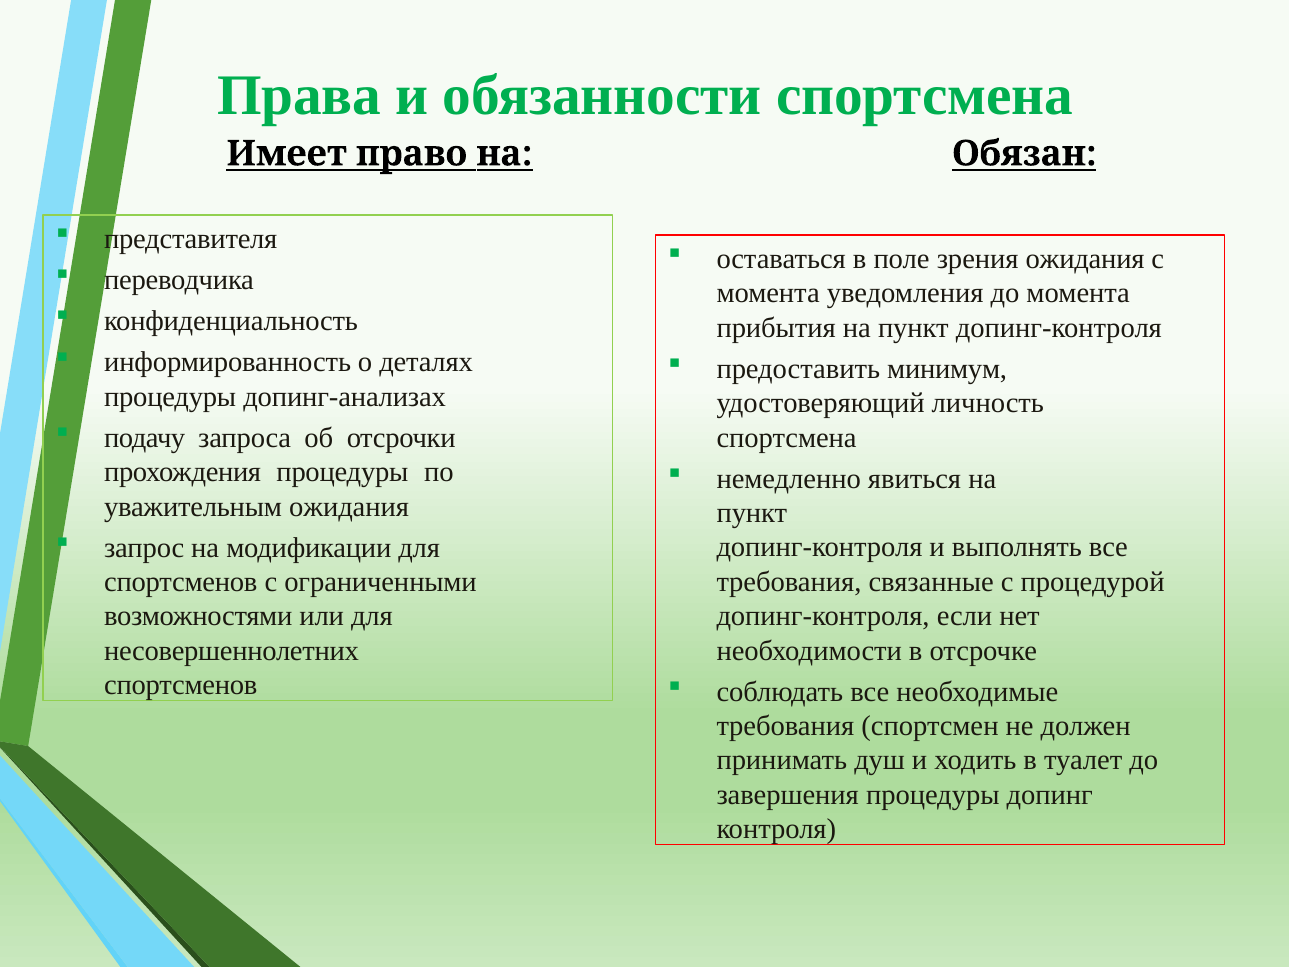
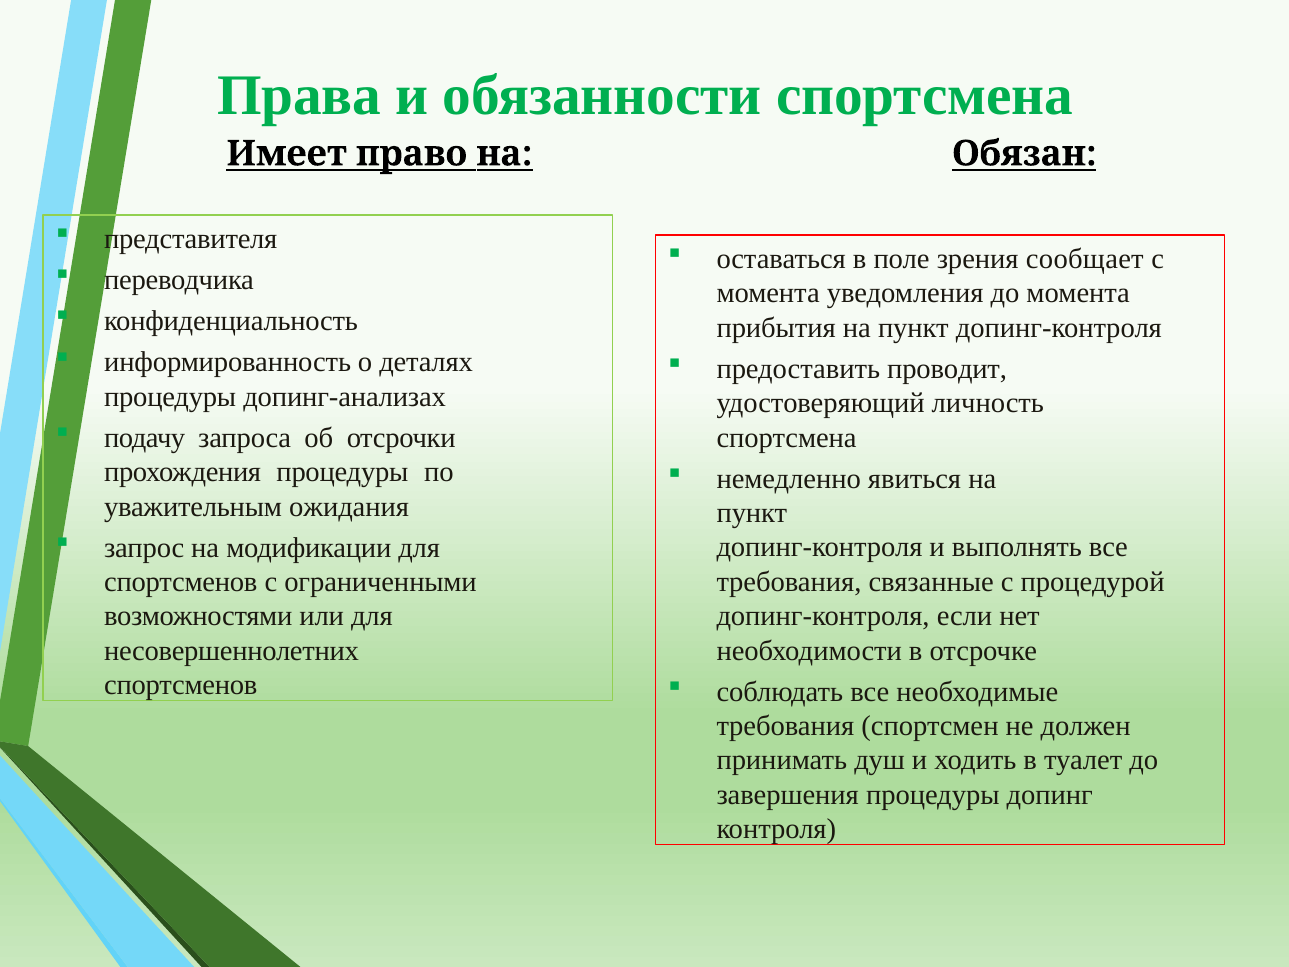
зрения ожидания: ожидания -> сообщает (1085, 259)
минимум: минимум -> проводит (947, 369)
